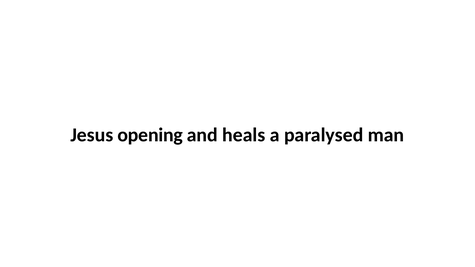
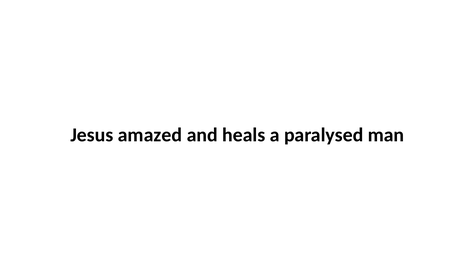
opening: opening -> amazed (150, 135)
